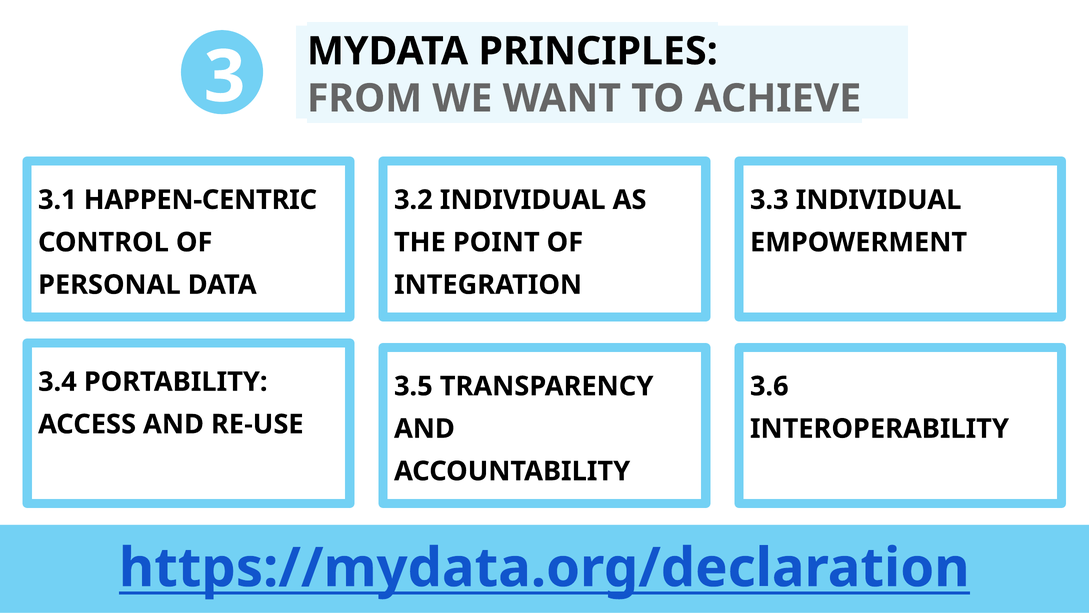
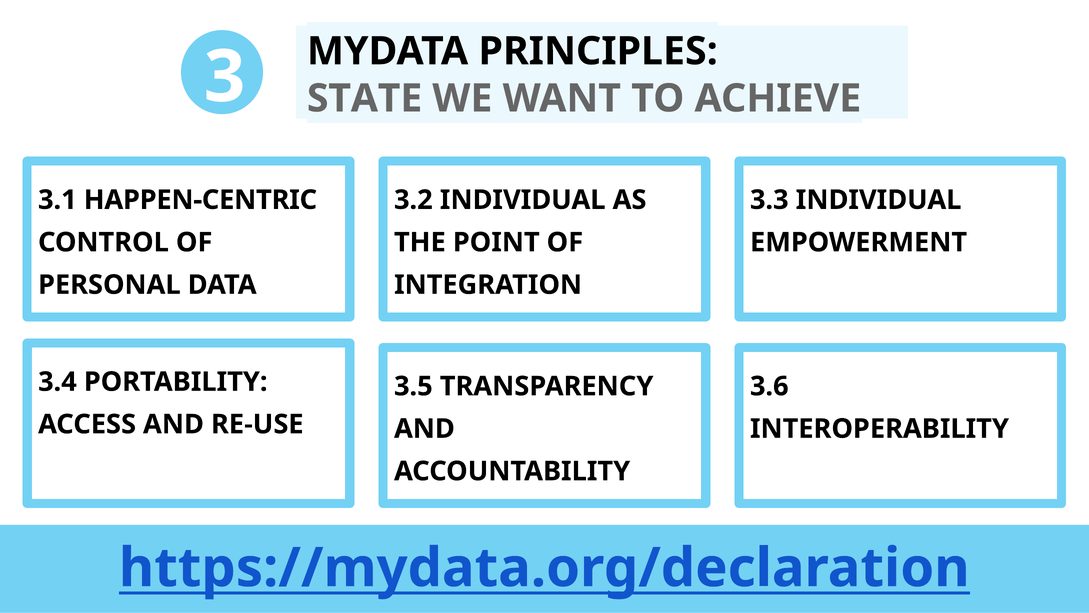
FROM: FROM -> STATE (365, 98)
